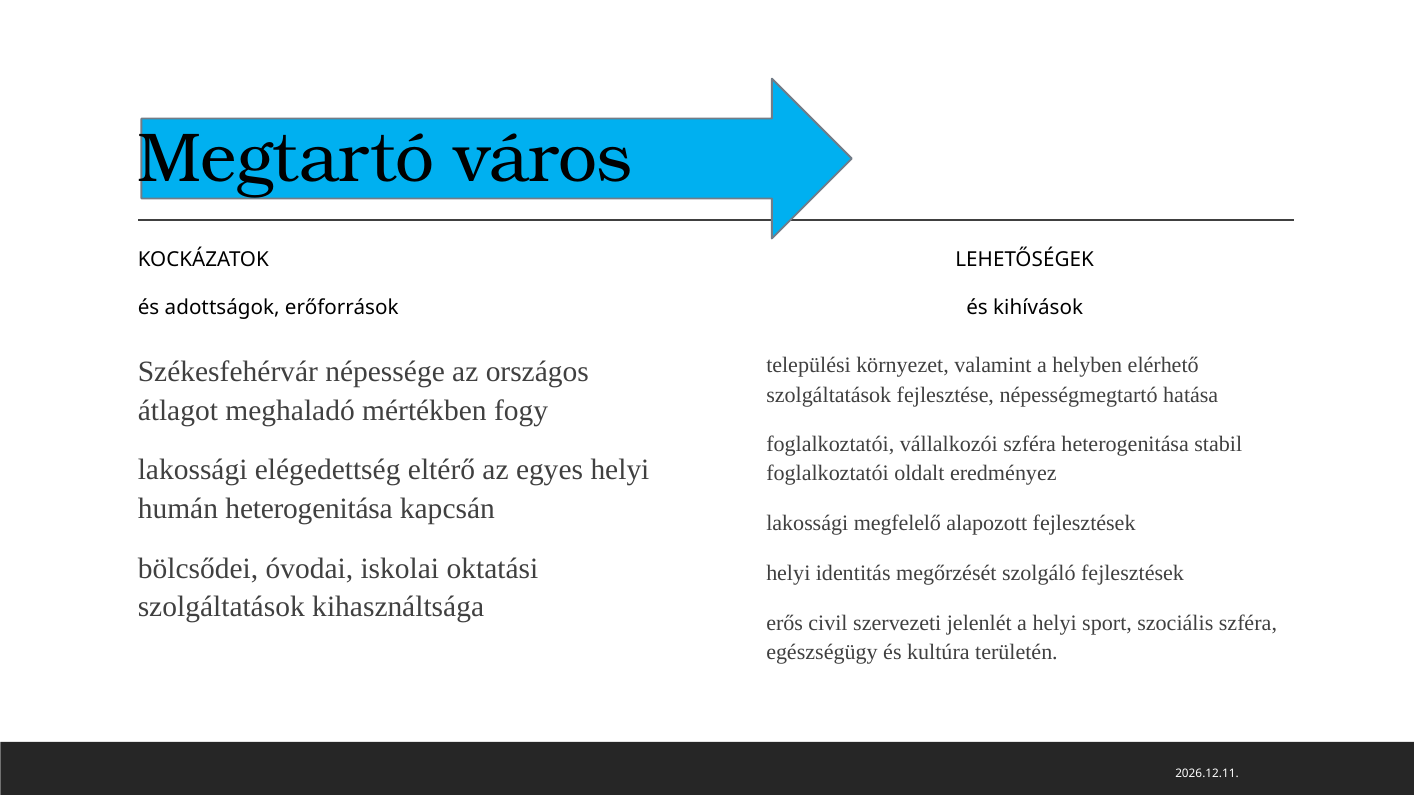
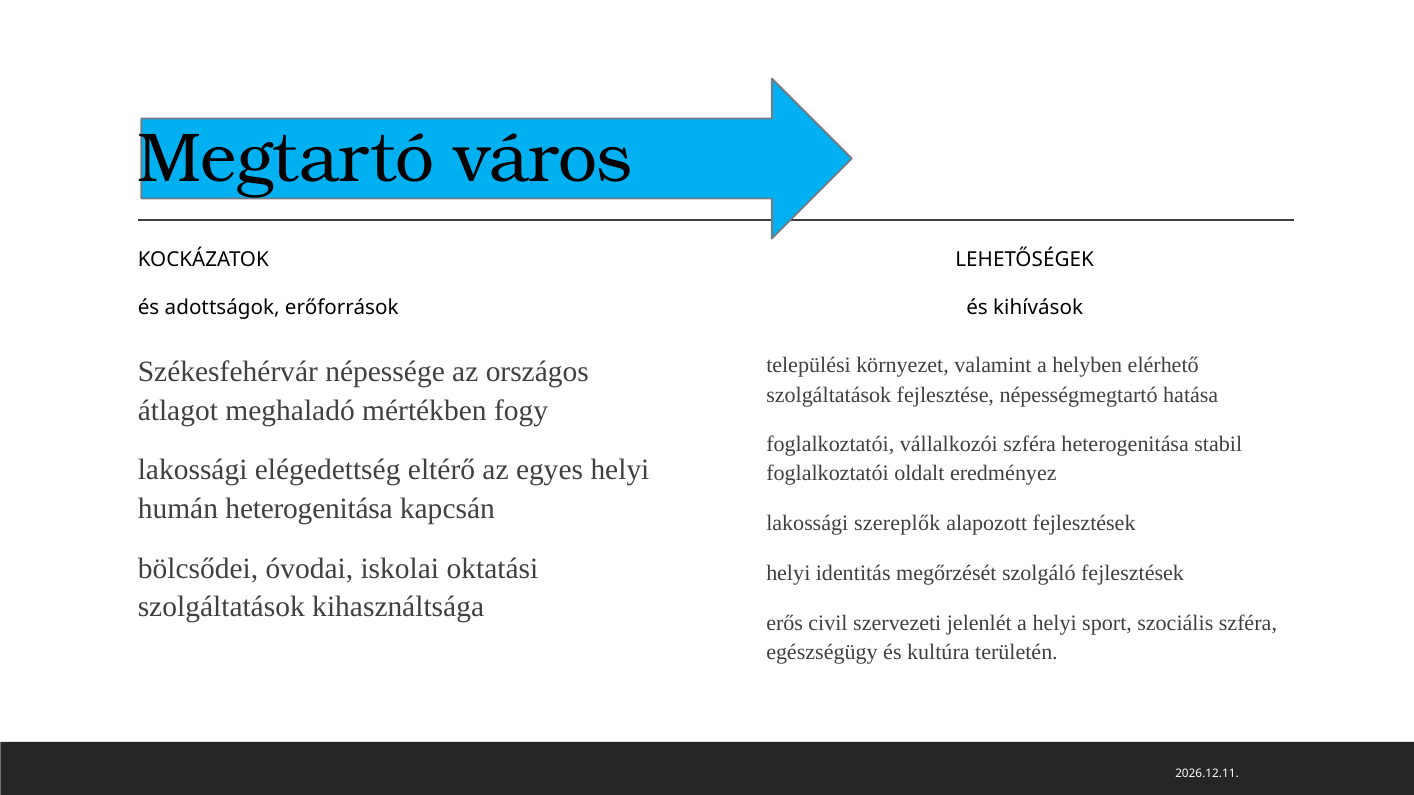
megfelelő: megfelelő -> szereplők (897, 524)
